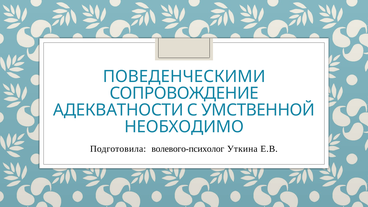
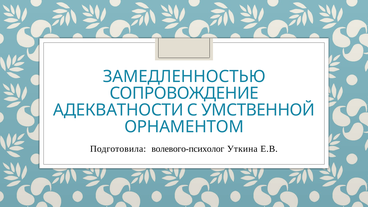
ПОВЕДЕНЧЕСКИМИ: ПОВЕДЕНЧЕСКИМИ -> ЗАМЕДЛЕННОСТЬЮ (184, 77)
НЕОБХОДИМО: НЕОБХОДИМО -> ОРНАМЕНТОМ (184, 127)
